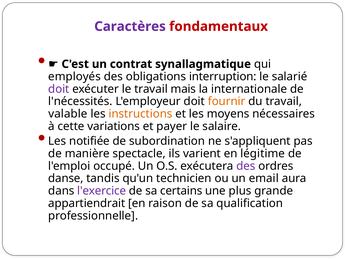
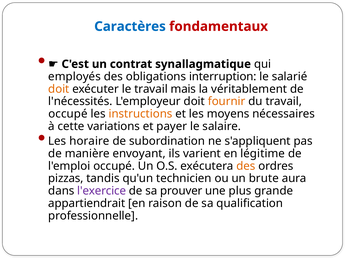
Caractères colour: purple -> blue (130, 26)
doit colour: purple -> orange (59, 89)
internationale: internationale -> véritablement (249, 89)
valable: valable -> occupé (68, 114)
notifiée: notifiée -> horaire (89, 141)
spectacle: spectacle -> envoyant (139, 153)
des colour: purple -> orange (246, 166)
danse: danse -> pizzas (66, 178)
email: email -> brute (264, 178)
certains: certains -> prouver (181, 191)
